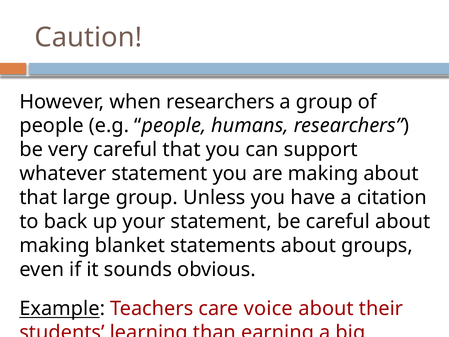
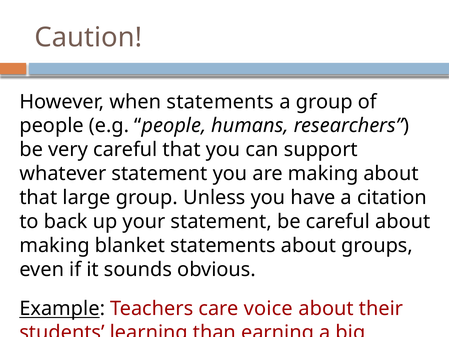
when researchers: researchers -> statements (220, 102)
